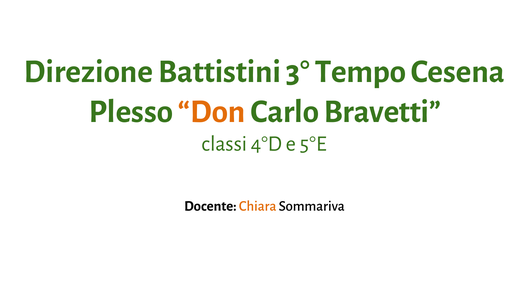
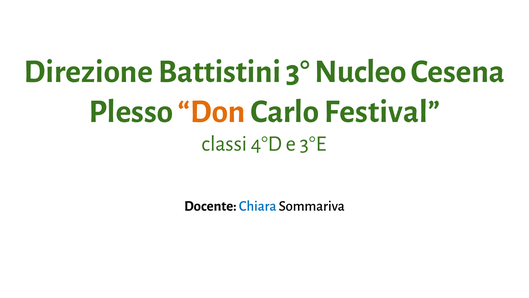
Tempo: Tempo -> Nucleo (361, 71)
Bravetti: Bravetti -> Festival (382, 111)
5°E: 5°E -> 3°E (313, 143)
Chiara colour: orange -> blue (258, 206)
